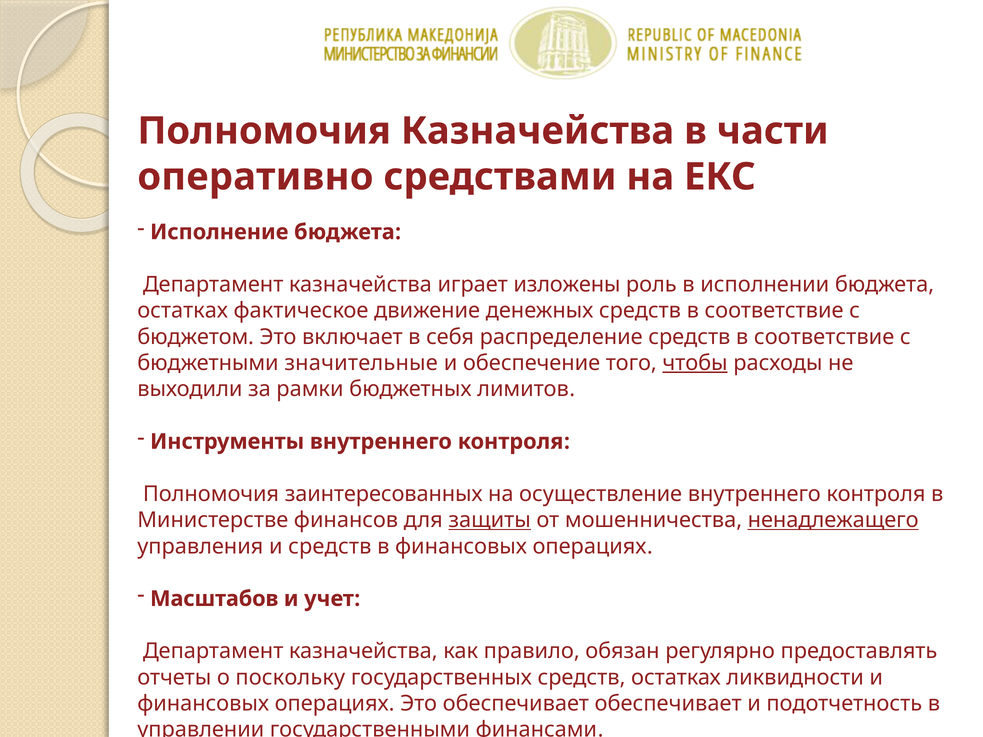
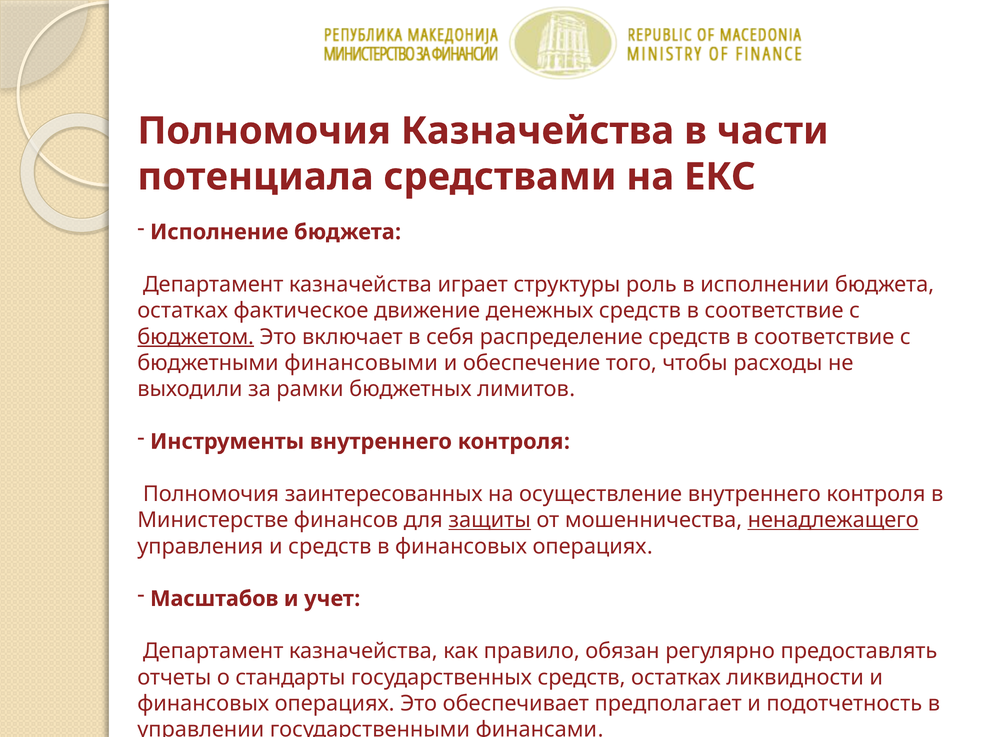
оперативно: оперативно -> потенциала (255, 177)
изложены: изложены -> структуры (567, 285)
бюджетом underline: none -> present (196, 337)
значительные: значительные -> финансовыми (361, 363)
чтобы underline: present -> none (695, 363)
поскольку: поскольку -> стандарты (290, 678)
обеспечивает обеспечивает: обеспечивает -> предполагает (668, 704)
